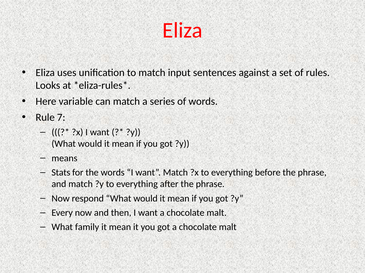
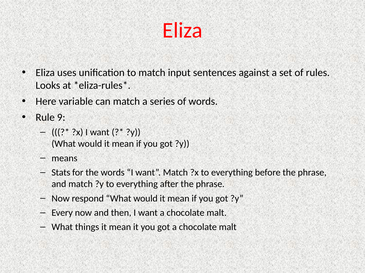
7: 7 -> 9 (61, 118)
family: family -> things (87, 228)
